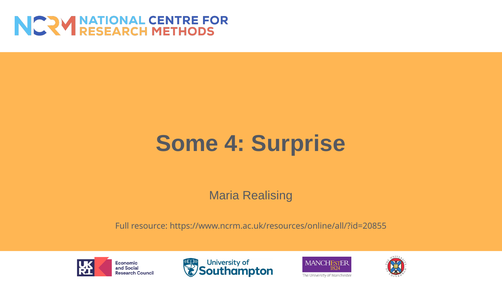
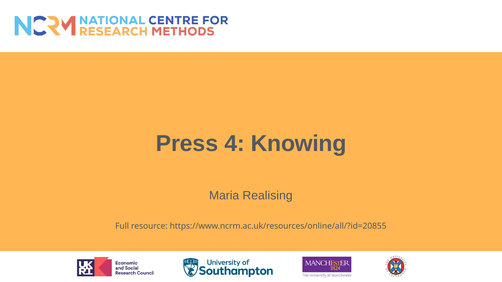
Some: Some -> Press (187, 144)
Surprise: Surprise -> Knowing (299, 144)
